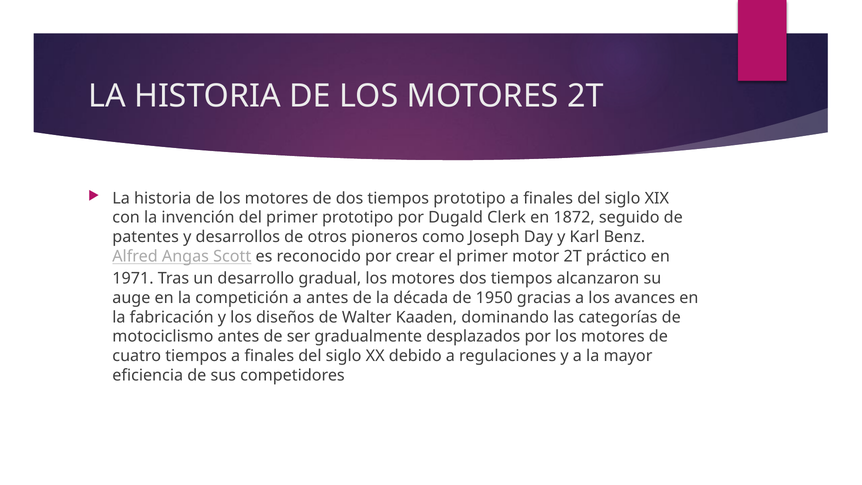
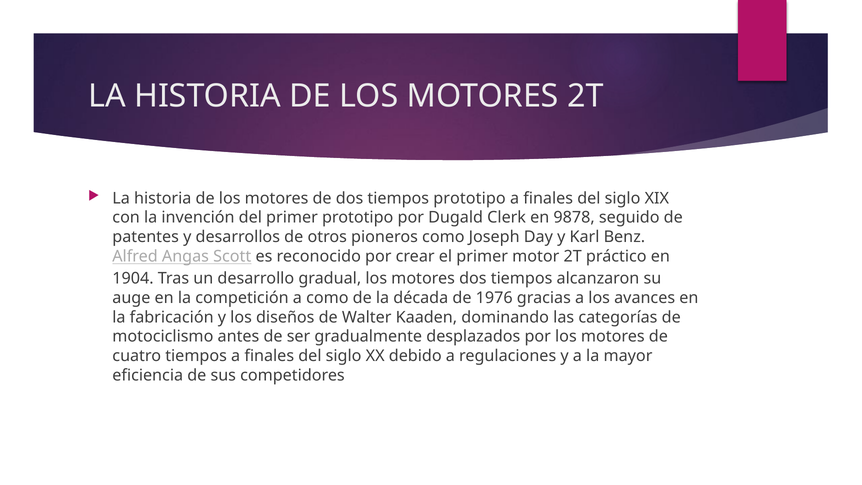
1872: 1872 -> 9878 (574, 218)
1971: 1971 -> 1904 (133, 278)
a antes: antes -> como (327, 298)
1950: 1950 -> 1976 (494, 298)
